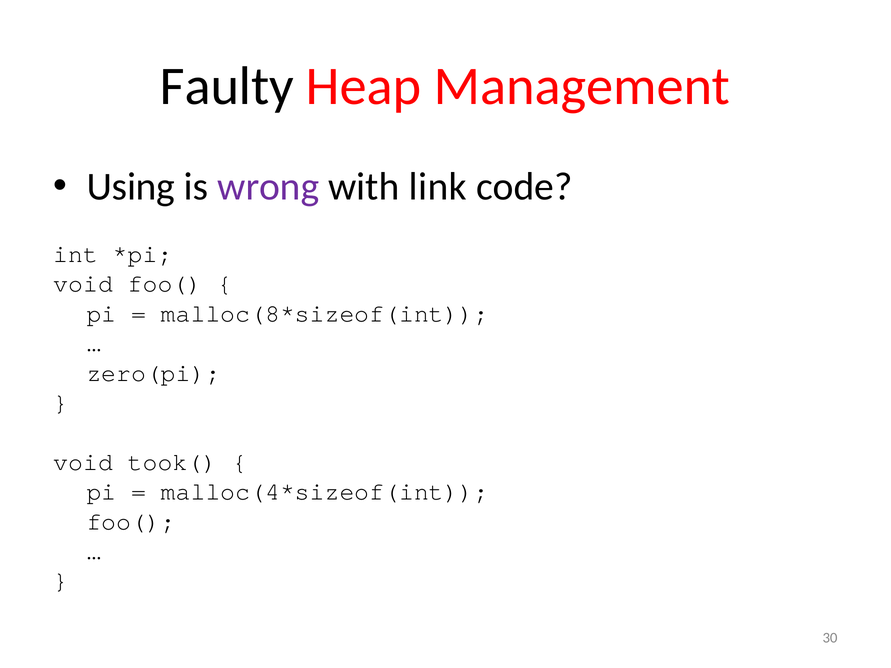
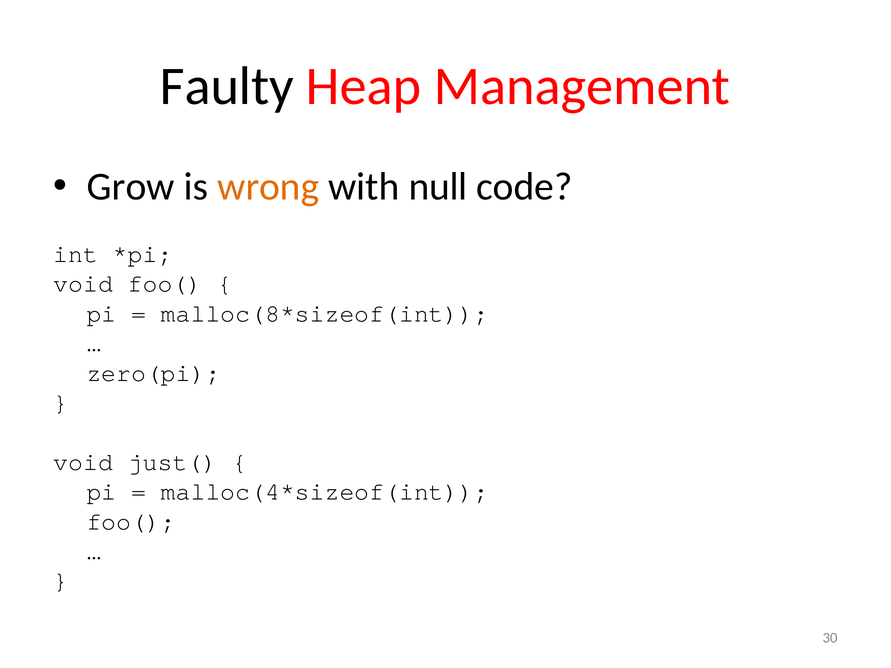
Using: Using -> Grow (131, 187)
wrong colour: purple -> orange (268, 187)
link: link -> null (438, 187)
took(: took( -> just( (173, 462)
